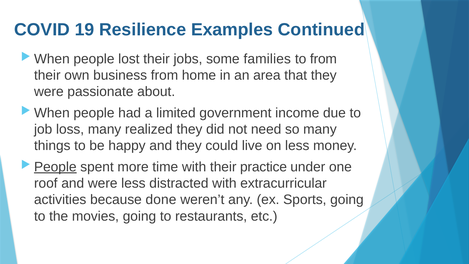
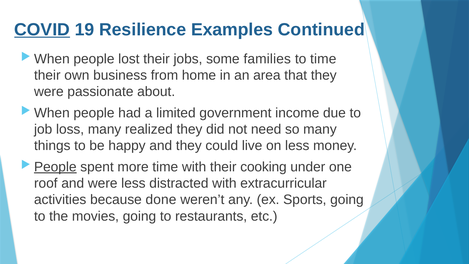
COVID underline: none -> present (42, 30)
to from: from -> time (323, 59)
practice: practice -> cooking (263, 167)
